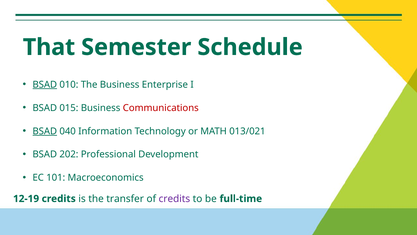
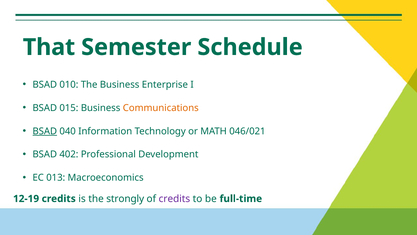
BSAD underline: present -> none (45, 84)
Communications colour: red -> orange (161, 108)
013/021: 013/021 -> 046/021 (247, 131)
202: 202 -> 402 (69, 154)
101: 101 -> 013 (56, 177)
transfer: transfer -> strongly (125, 198)
